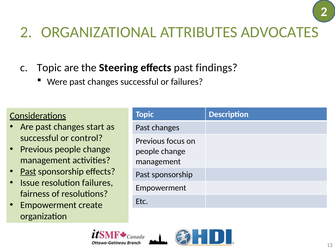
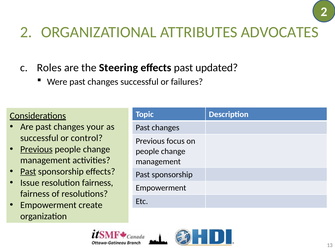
Topic: Topic -> Roles (49, 68)
findings: findings -> updated (217, 68)
start: start -> your (95, 127)
Previous underline: none -> present (36, 149)
resolution failures: failures -> fairness (98, 183)
